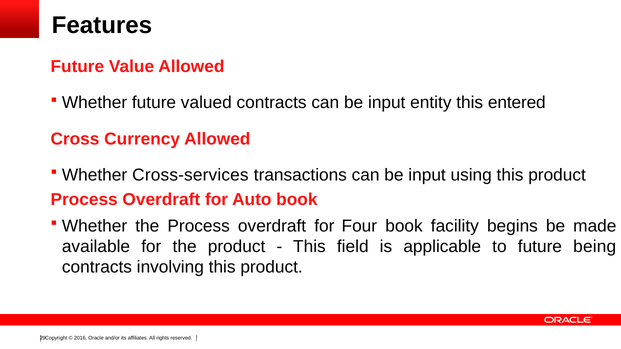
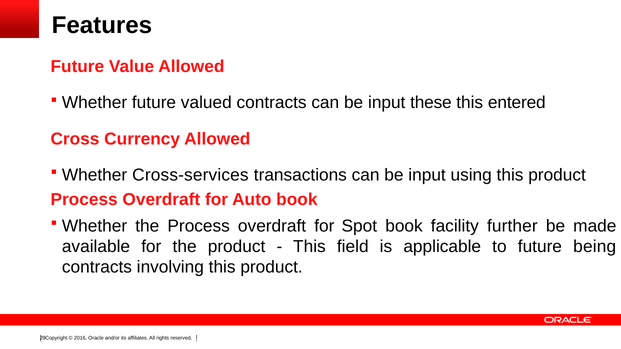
entity: entity -> these (431, 103)
Four: Four -> Spot (359, 226)
begins: begins -> further (512, 226)
